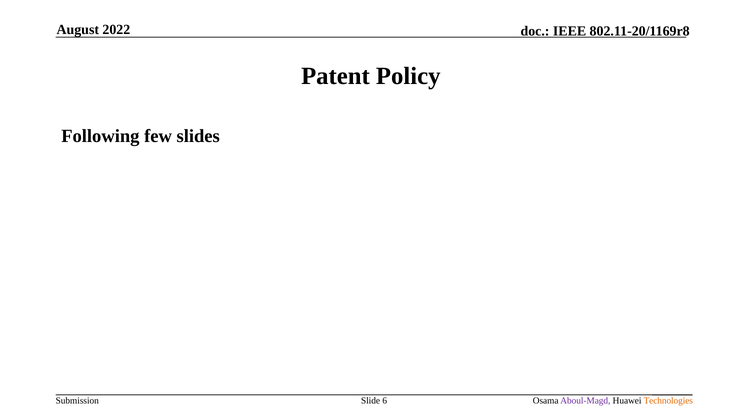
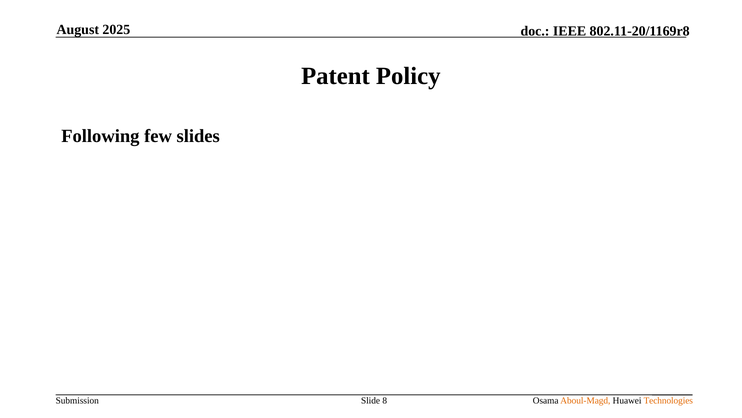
2022: 2022 -> 2025 (116, 29)
6: 6 -> 8 (385, 400)
Aboul-Magd colour: purple -> orange (585, 400)
